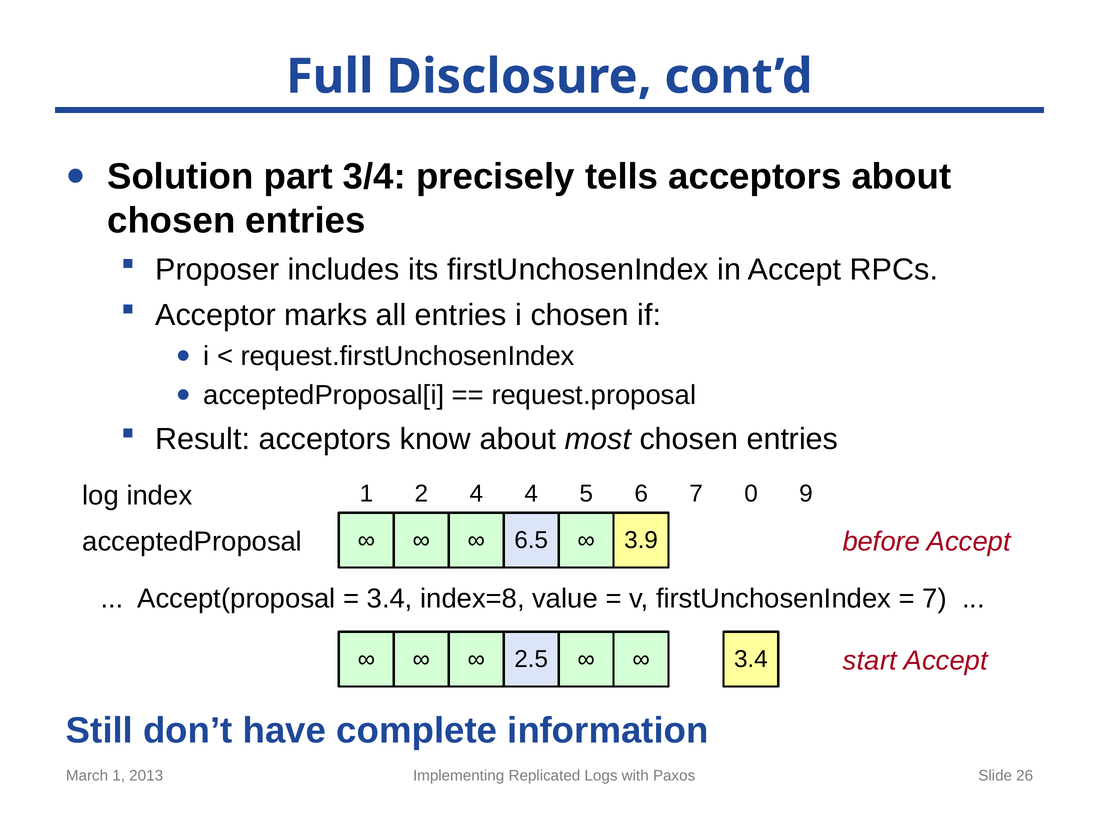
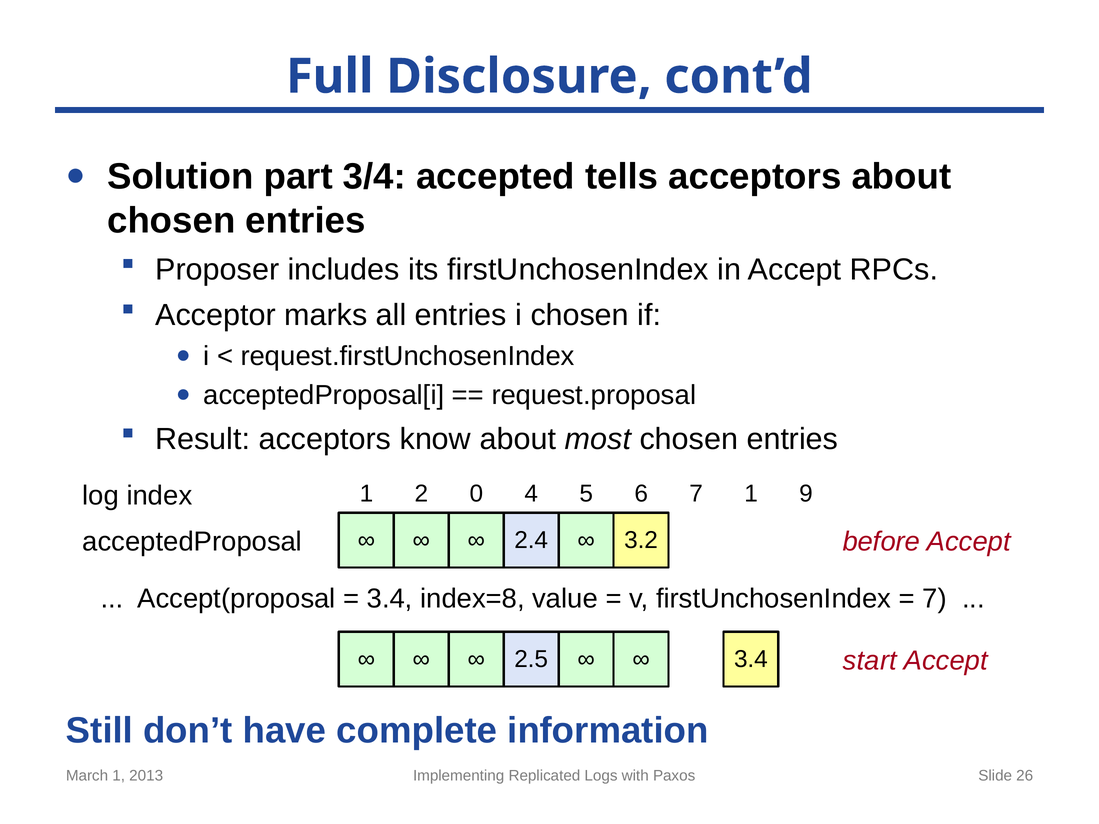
precisely: precisely -> accepted (495, 177)
2 4: 4 -> 0 (476, 494)
7 0: 0 -> 1 (751, 494)
6.5: 6.5 -> 2.4 (531, 540)
3.9: 3.9 -> 3.2 (641, 540)
